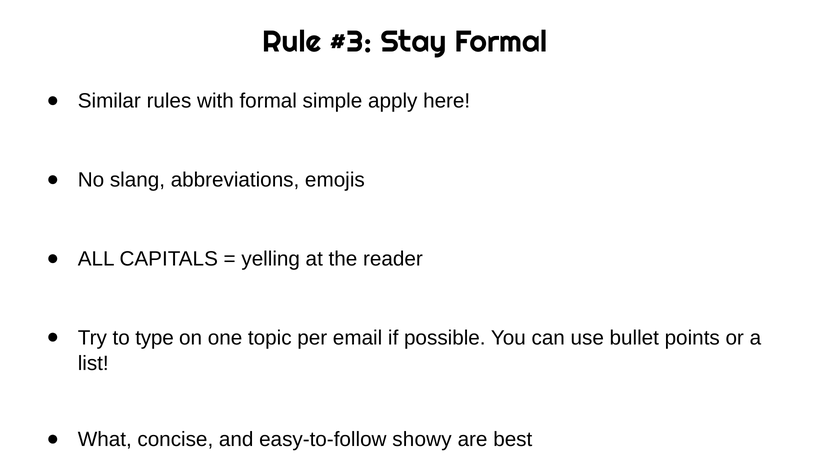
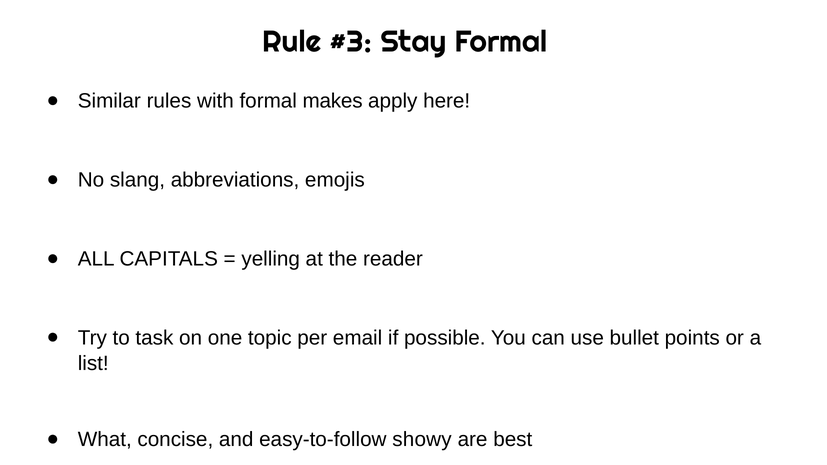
simple: simple -> makes (333, 101)
type: type -> task (154, 338)
